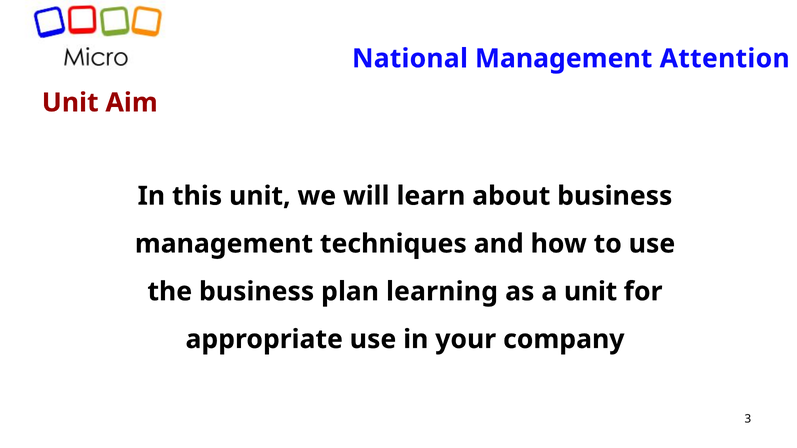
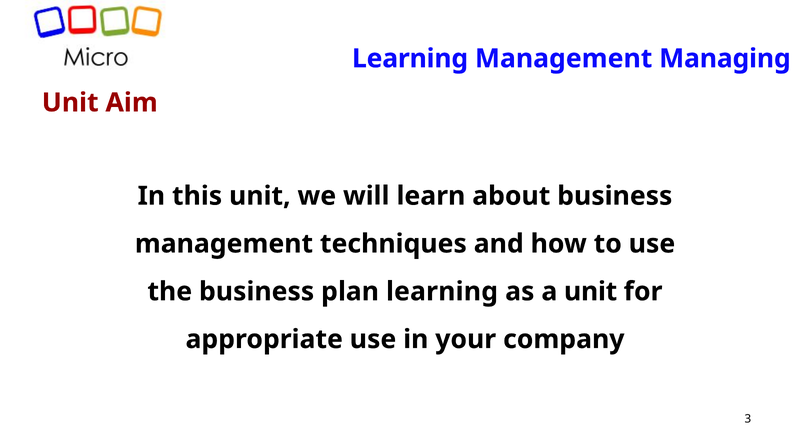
National: National -> Learning (410, 59)
Attention: Attention -> Managing (725, 59)
